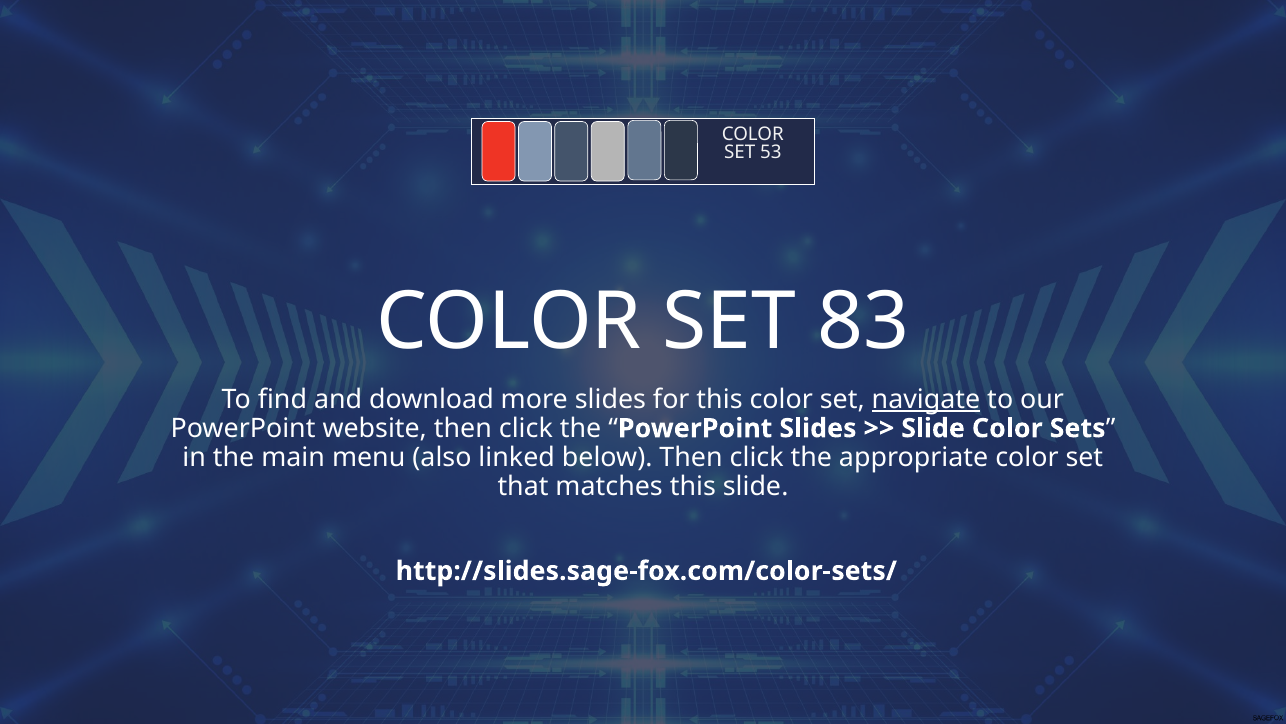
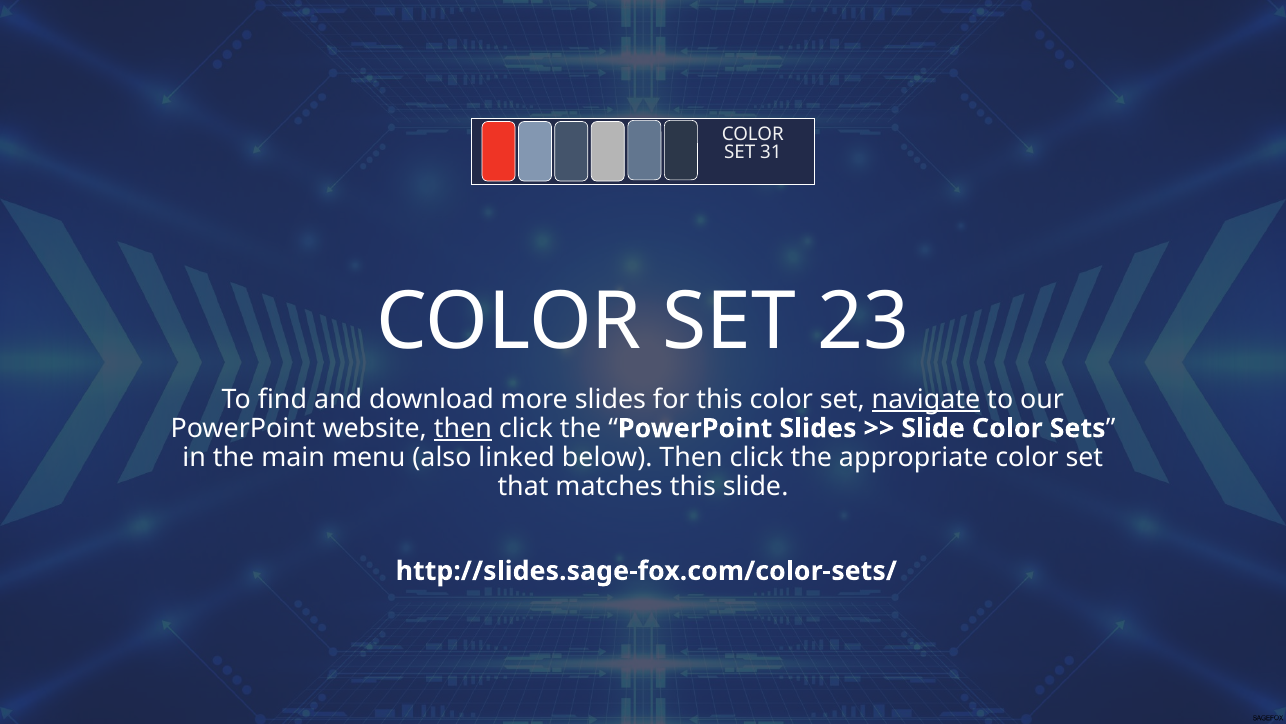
53: 53 -> 31 (771, 153)
83: 83 -> 23 (863, 321)
then underline: none -> present (463, 428)
